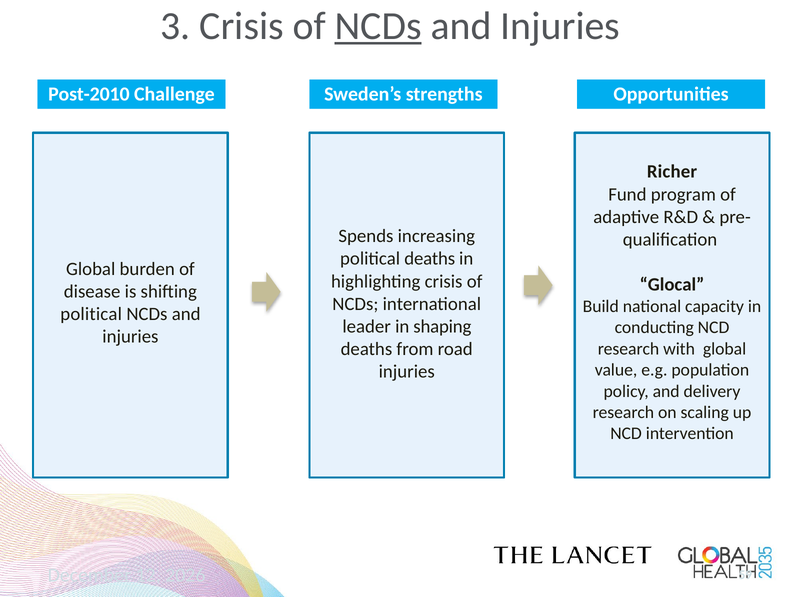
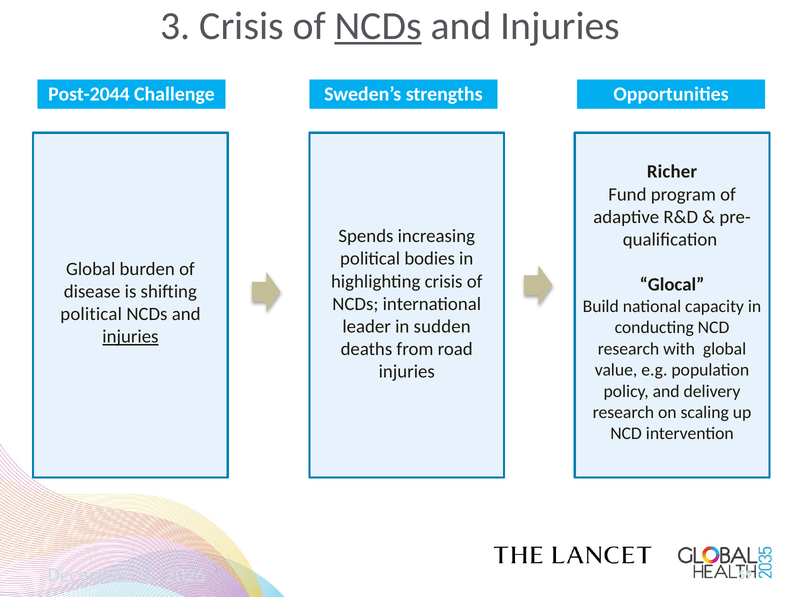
Post-2010: Post-2010 -> Post-2044 (89, 94)
political deaths: deaths -> bodies (430, 259)
shaping: shaping -> sudden (442, 326)
injuries underline: none -> present (130, 337)
